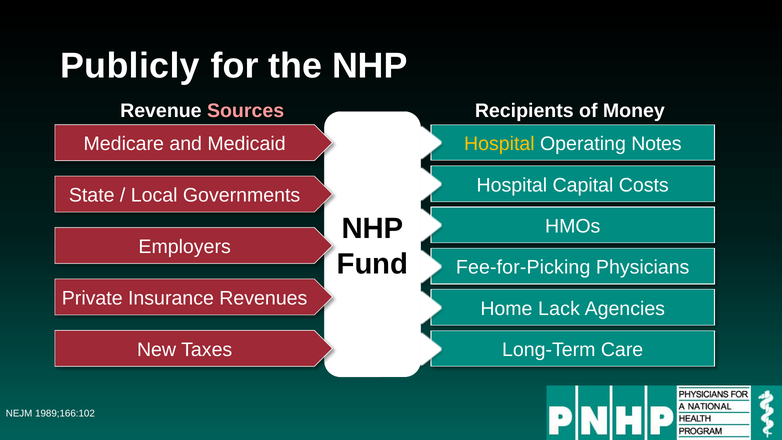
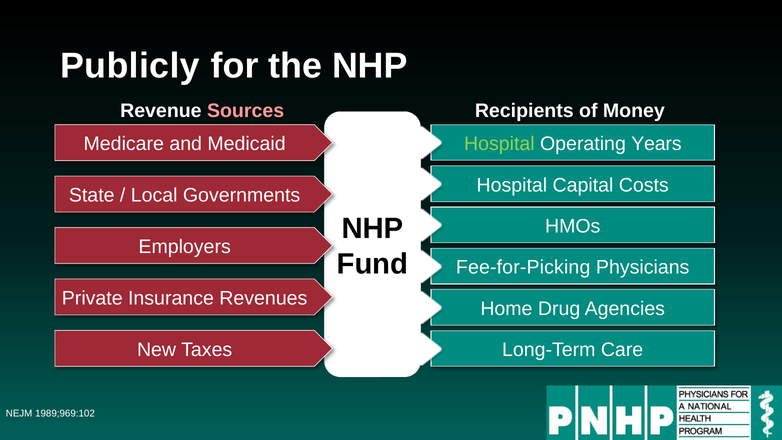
Hospital colour: yellow -> light green (499, 144)
Notes: Notes -> Years (656, 144)
Lack: Lack -> Drug (559, 309)
1989;166:102: 1989;166:102 -> 1989;969:102 (65, 414)
